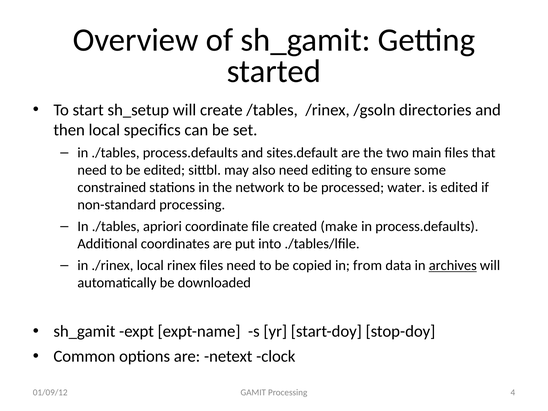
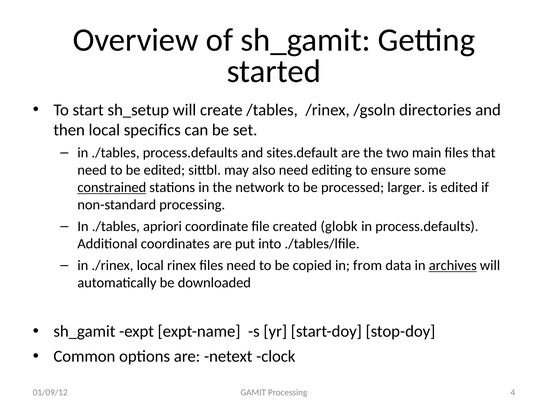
constrained underline: none -> present (112, 187)
water: water -> larger (406, 187)
make: make -> globk (339, 226)
